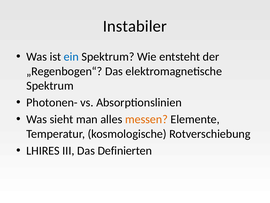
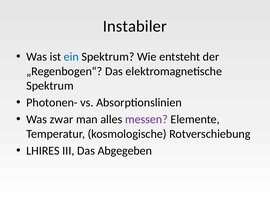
sieht: sieht -> zwar (61, 119)
messen colour: orange -> purple (146, 119)
Definierten: Definierten -> Abgegeben (125, 150)
